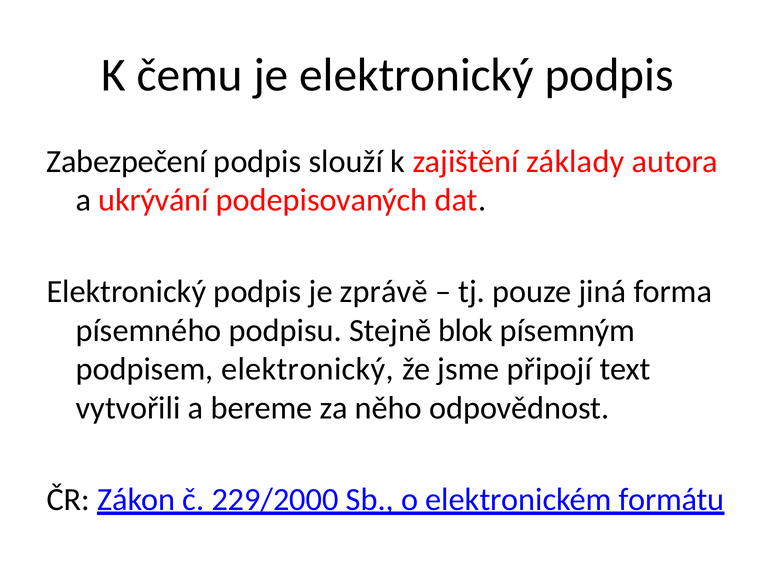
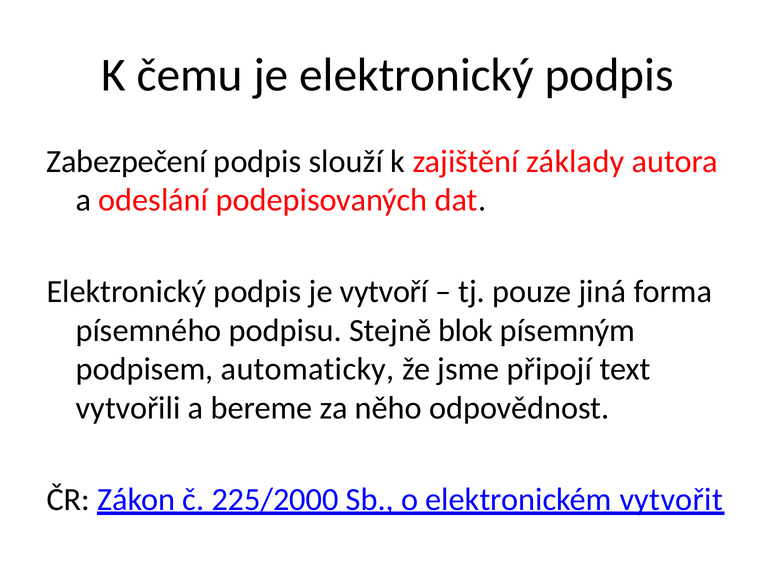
ukrývání: ukrývání -> odeslání (153, 200)
zprávě: zprávě -> vytvoří (384, 292)
podpisem elektronický: elektronický -> automaticky (308, 369)
229/2000: 229/2000 -> 225/2000 (275, 499)
formátu: formátu -> vytvořit (671, 499)
